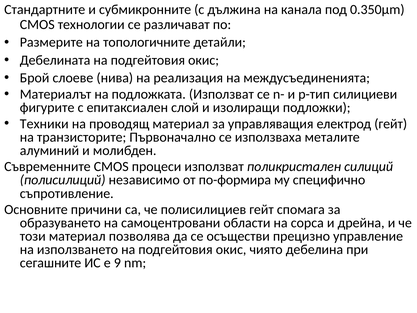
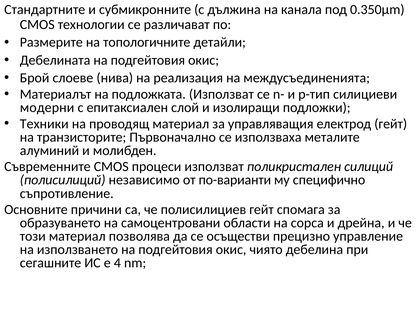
фигурите: фигурите -> модерни (47, 108)
по-формира: по-формира -> по-варианти (235, 180)
9: 9 -> 4 (117, 263)
